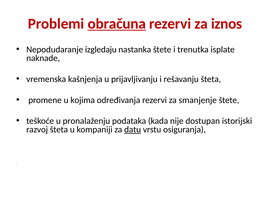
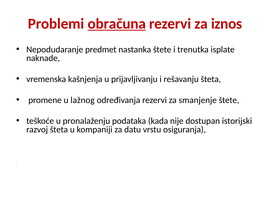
izgledaju: izgledaju -> predmet (101, 49)
kojima: kojima -> lažnog (83, 100)
datu underline: present -> none (133, 129)
